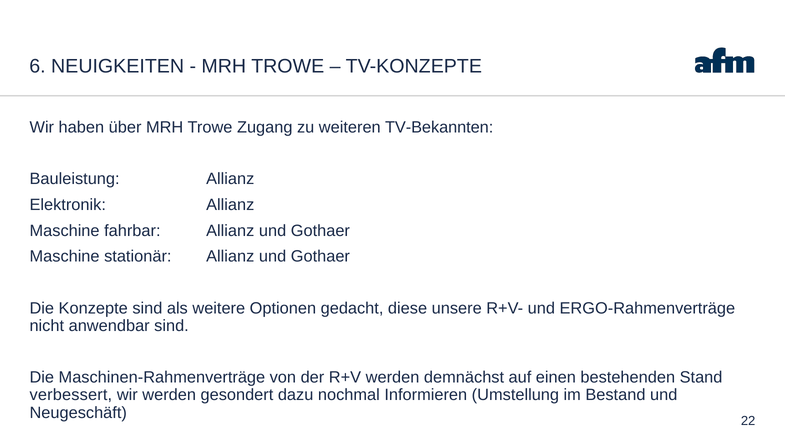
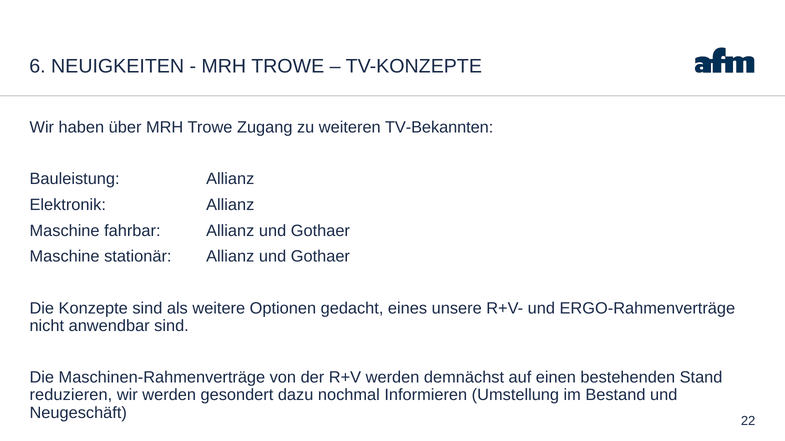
diese: diese -> eines (408, 309)
verbessert: verbessert -> reduzieren (71, 396)
